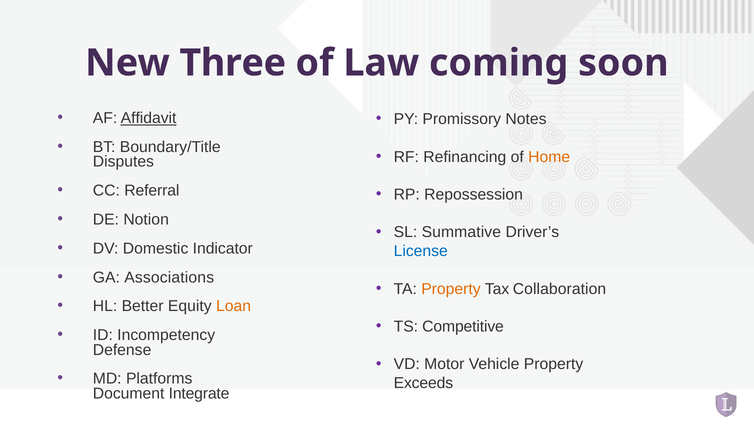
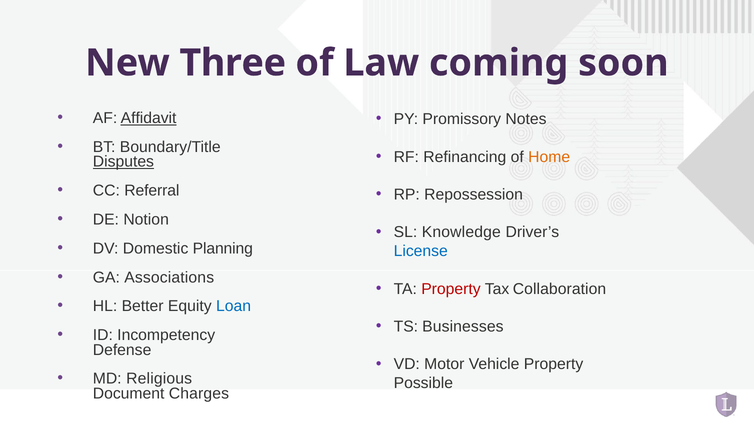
Disputes underline: none -> present (123, 162)
Summative: Summative -> Knowledge (461, 232)
Indicator: Indicator -> Planning (223, 249)
Property colour: orange -> red (451, 289)
Loan colour: orange -> blue (233, 306)
Competitive: Competitive -> Businesses (463, 327)
Platforms: Platforms -> Religious (159, 379)
Exceeds: Exceeds -> Possible (423, 383)
Integrate: Integrate -> Charges (199, 394)
